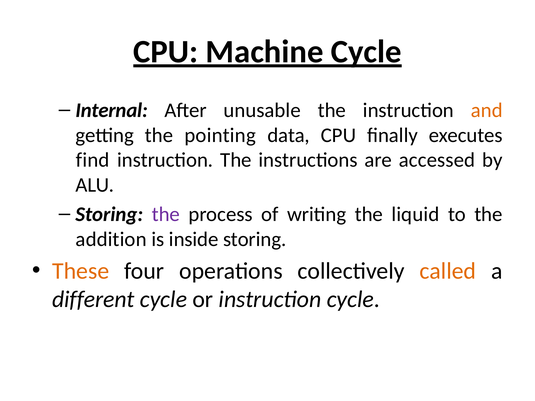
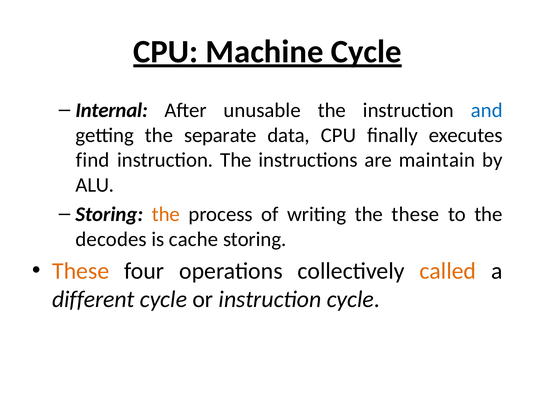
and colour: orange -> blue (487, 110)
pointing: pointing -> separate (220, 135)
accessed: accessed -> maintain (437, 160)
the colour: purple -> orange (166, 214)
the liquid: liquid -> these (415, 214)
addition: addition -> decodes (111, 239)
inside: inside -> cache (194, 239)
